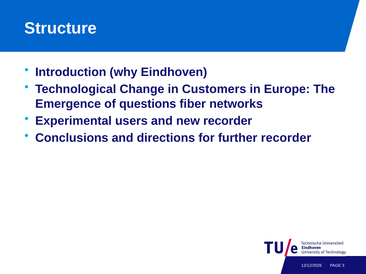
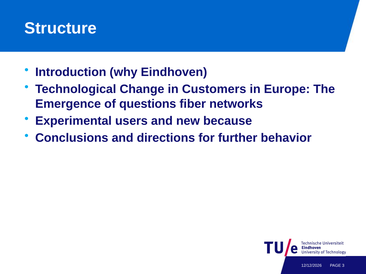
new recorder: recorder -> because (228, 121)
further recorder: recorder -> behavior (286, 138)
